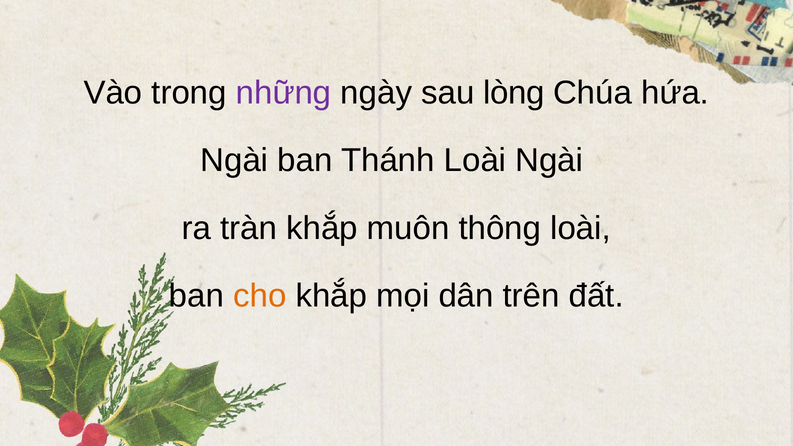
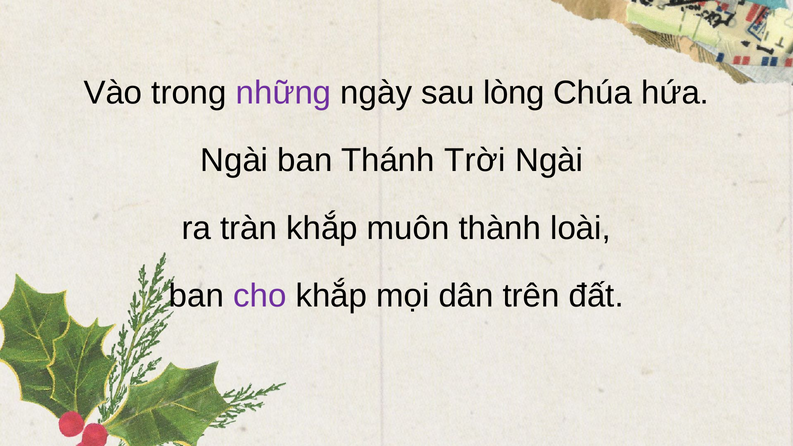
Thánh Loài: Loài -> Trời (475, 160)
thông: thông -> thành (500, 228)
cho colour: orange -> purple (260, 296)
